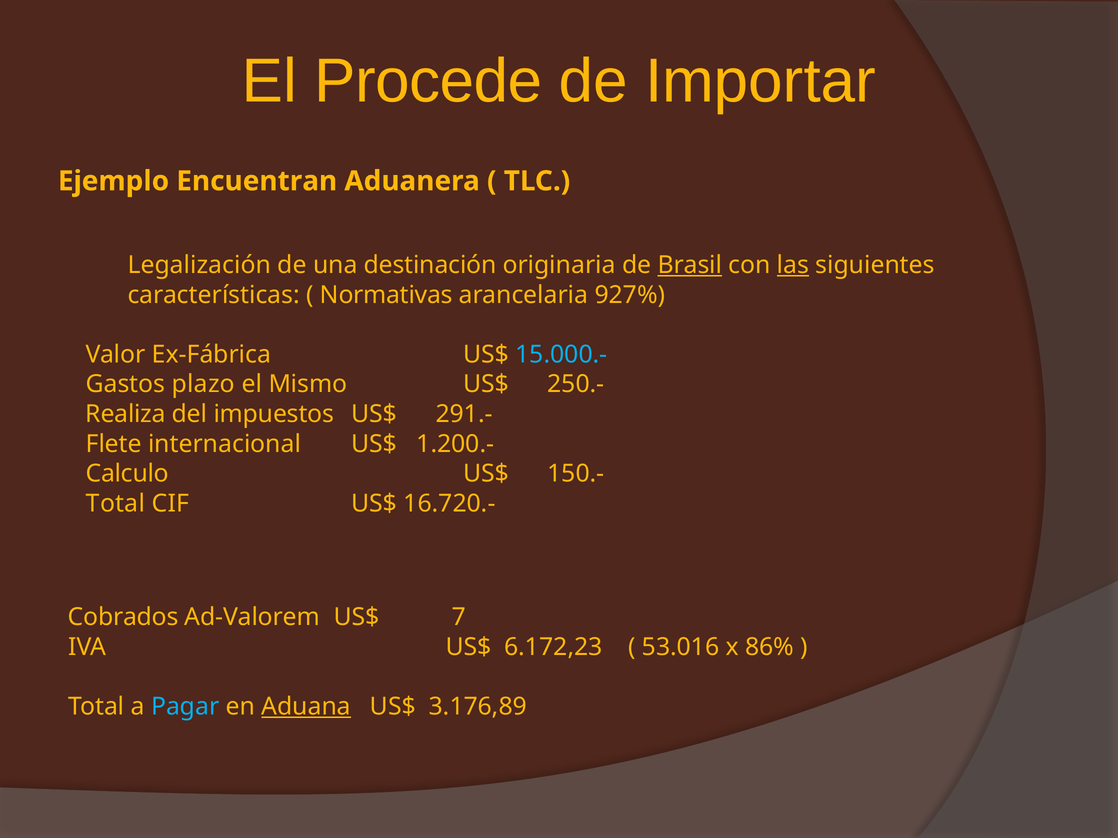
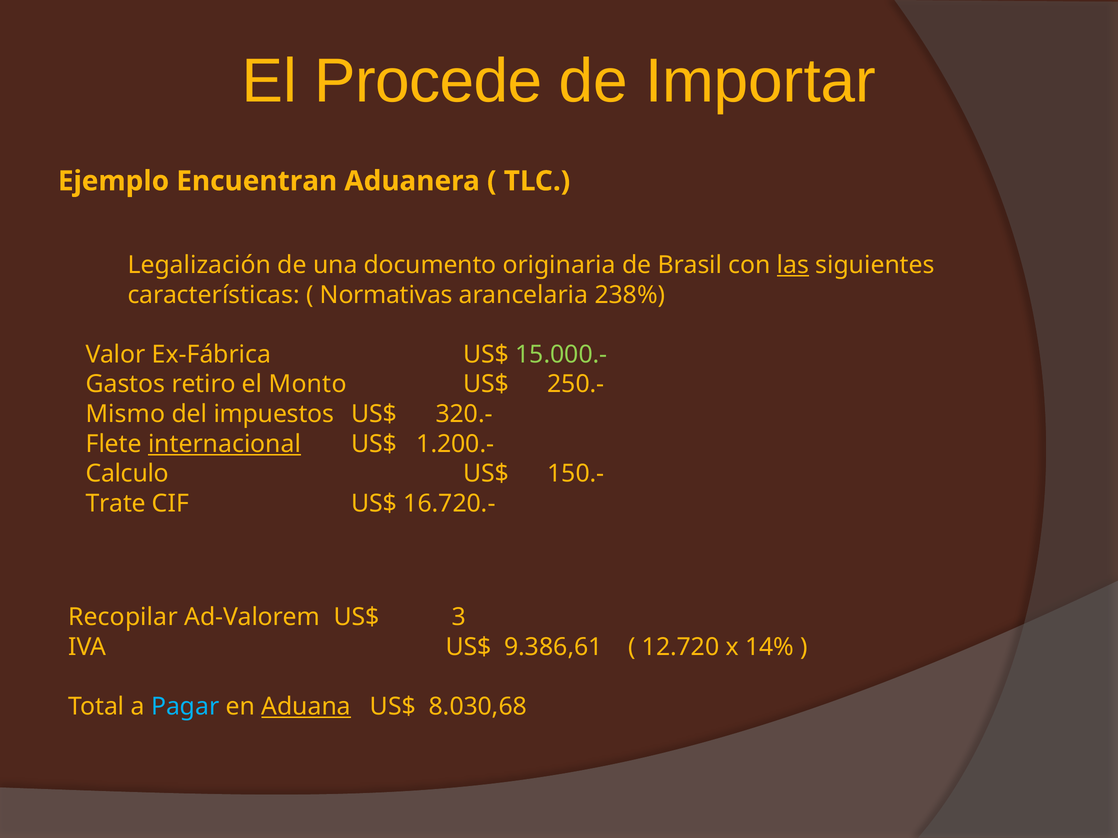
destinación: destinación -> documento (430, 265)
Brasil underline: present -> none (690, 265)
927%: 927% -> 238% (630, 295)
15.000.- colour: light blue -> light green (561, 355)
plazo: plazo -> retiro (204, 385)
Mismo: Mismo -> Monto (308, 385)
Realiza: Realiza -> Mismo (125, 414)
291.-: 291.- -> 320.- (464, 414)
internacional underline: none -> present (225, 444)
Total: Total -> Trate (116, 504)
Cobrados: Cobrados -> Recopilar (123, 617)
7: 7 -> 3 (459, 617)
6.172,23: 6.172,23 -> 9.386,61 (553, 647)
53.016: 53.016 -> 12.720 (681, 647)
86%: 86% -> 14% (770, 647)
3.176,89: 3.176,89 -> 8.030,68 (478, 707)
